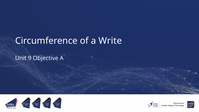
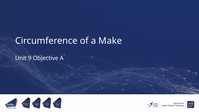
Write: Write -> Make (110, 41)
